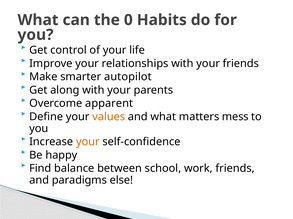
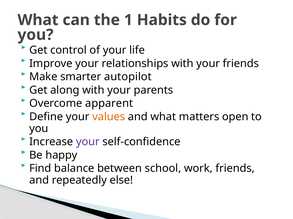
0: 0 -> 1 (128, 20)
mess: mess -> open (235, 117)
your colour: orange -> purple (88, 142)
paradigms: paradigms -> repeatedly (79, 181)
